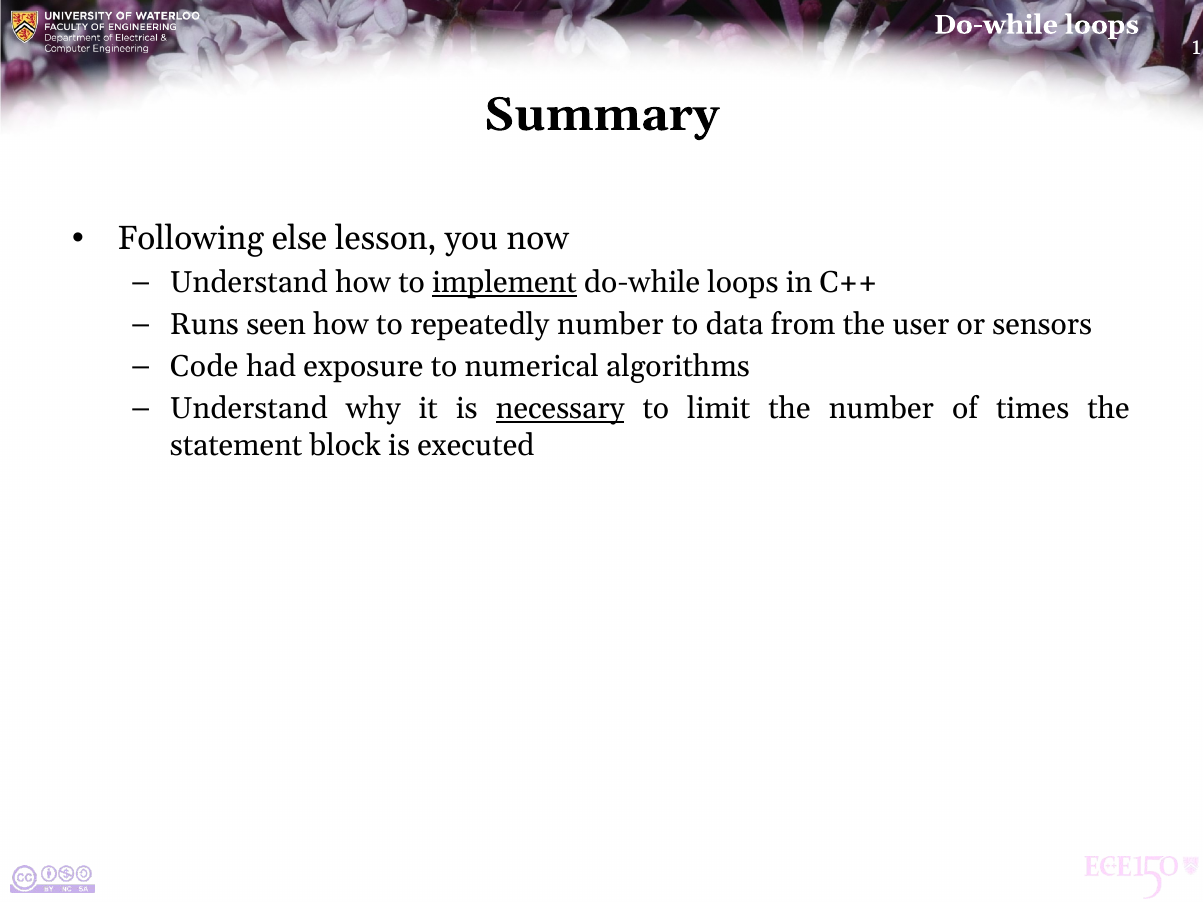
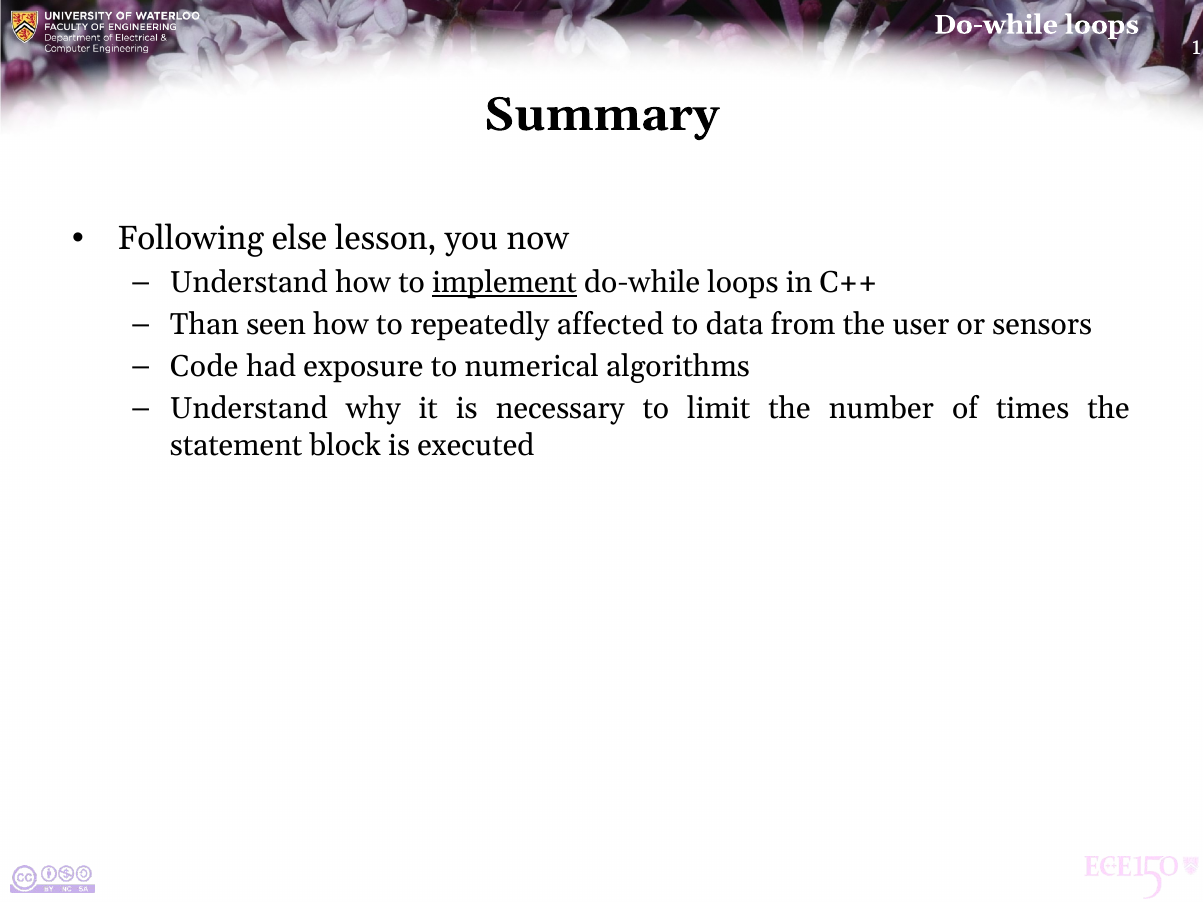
Runs: Runs -> Than (204, 325)
repeatedly number: number -> affected (610, 325)
necessary underline: present -> none (560, 409)
